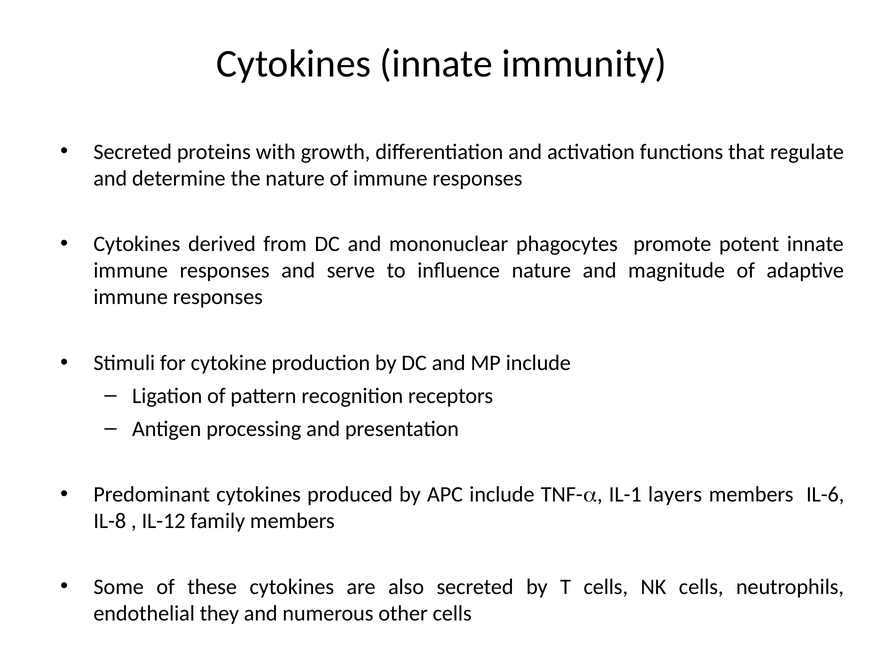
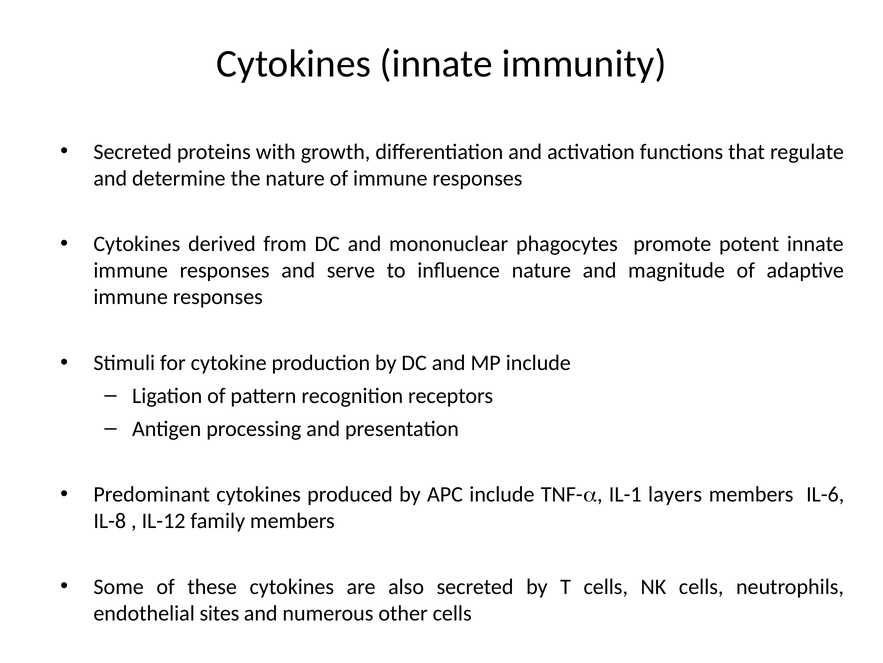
they: they -> sites (219, 613)
